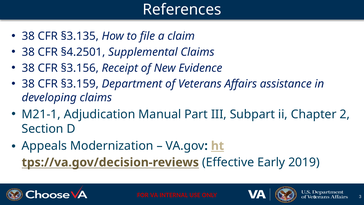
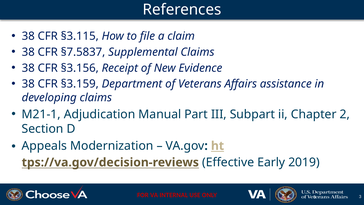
§3.135: §3.135 -> §3.115 (80, 36)
§4.2501: §4.2501 -> §7.5837 (83, 52)
